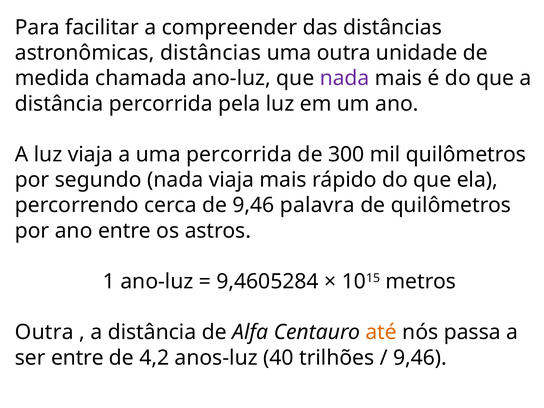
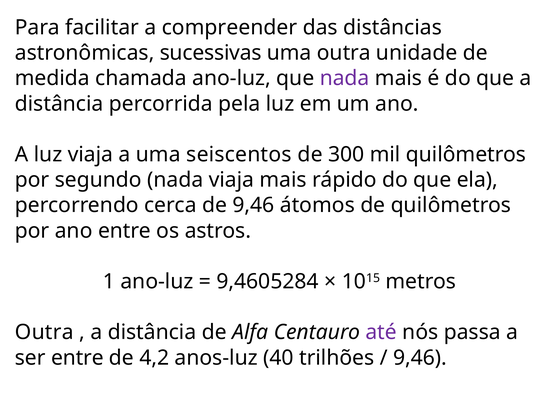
astronômicas distâncias: distâncias -> sucessivas (211, 53)
uma percorrida: percorrida -> seiscentos (239, 155)
palavra: palavra -> átomos (317, 205)
até colour: orange -> purple (381, 332)
